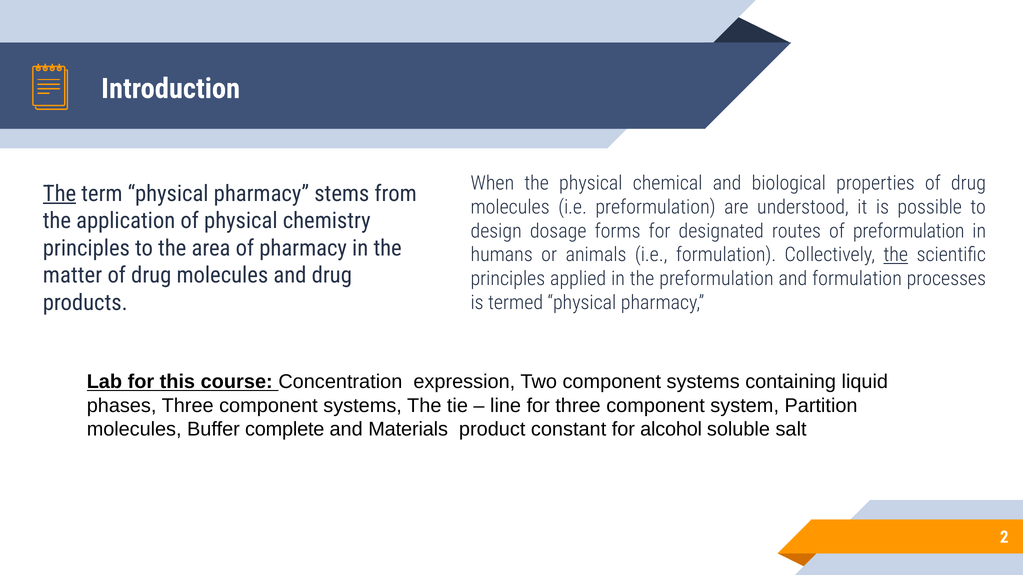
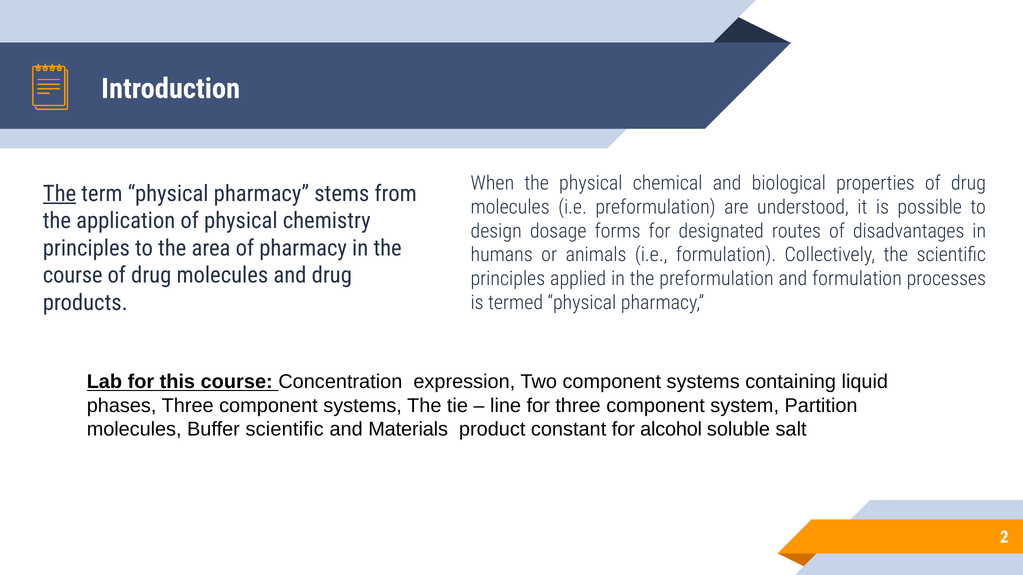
of preformulation: preformulation -> disadvantages (909, 231)
the underline: present -> none (896, 255)
matter: matter -> course (73, 276)
Buffer complete: complete -> scientific (285, 430)
